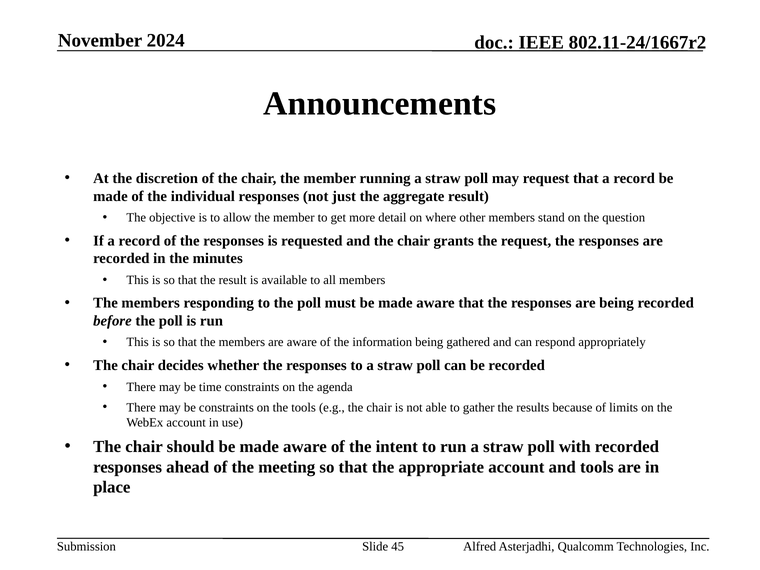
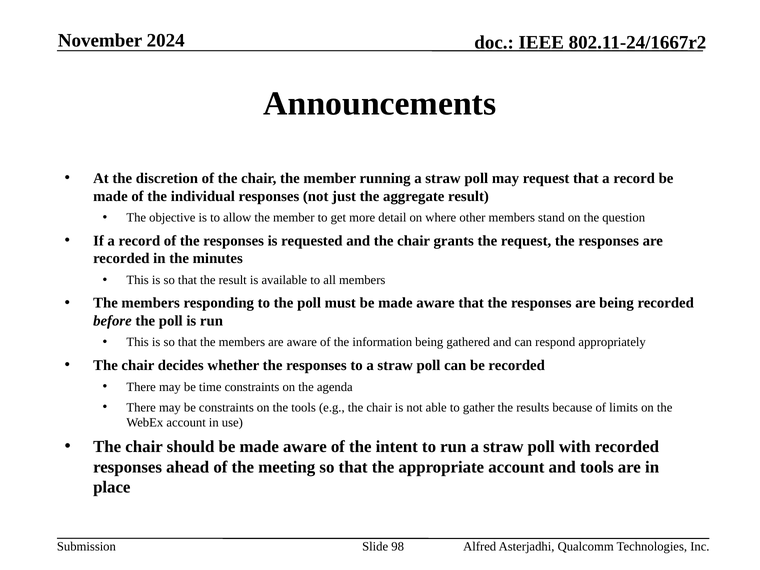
45: 45 -> 98 (398, 547)
